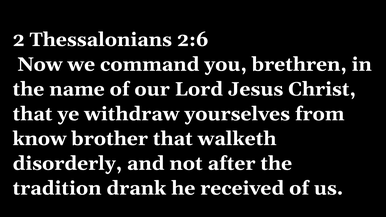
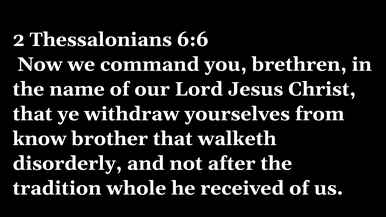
2:6: 2:6 -> 6:6 (193, 40)
drank: drank -> whole (136, 188)
